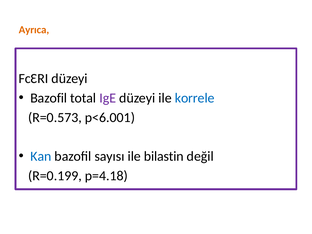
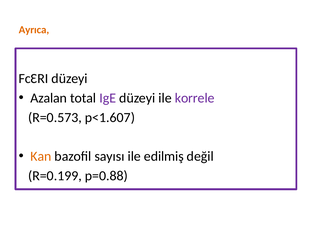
Bazofil: Bazofil -> Azalan (49, 98)
korrele colour: blue -> purple (195, 98)
p<6.001: p<6.001 -> p<1.607 (110, 117)
Kan colour: blue -> orange (41, 156)
bilastin: bilastin -> edilmiş (164, 156)
p=4.18: p=4.18 -> p=0.88 (106, 176)
